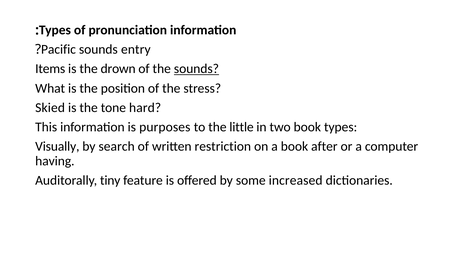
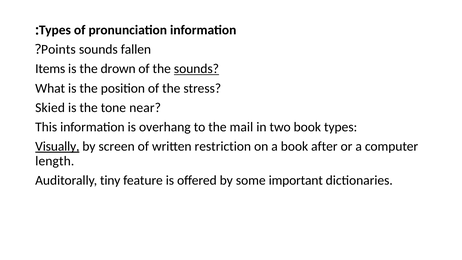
Pacific: Pacific -> Points (58, 49)
entry: entry -> fallen (136, 49)
hard: hard -> near (145, 108)
purposes: purposes -> overhang (165, 127)
little: little -> mail (241, 127)
Visually underline: none -> present (57, 146)
search: search -> screen (117, 146)
having: having -> length (55, 161)
increased: increased -> important (296, 180)
